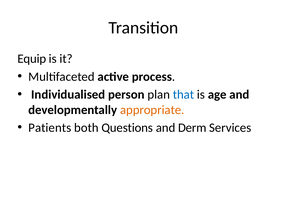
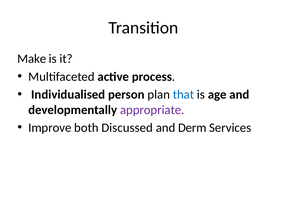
Equip: Equip -> Make (32, 59)
appropriate colour: orange -> purple (152, 110)
Patients: Patients -> Improve (50, 128)
Questions: Questions -> Discussed (127, 128)
